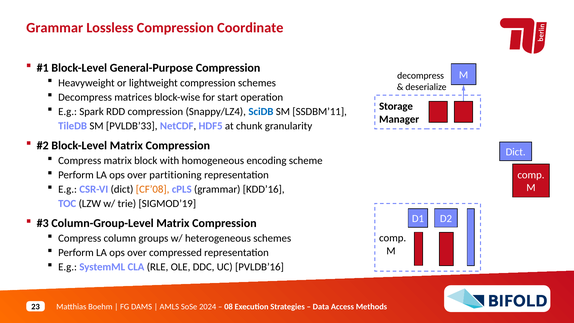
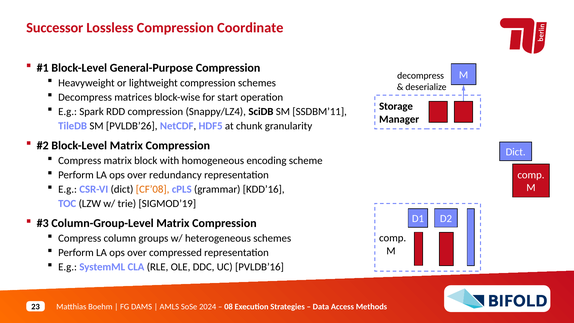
Grammar: Grammar -> Successor (55, 28)
SciDB colour: blue -> black (261, 111)
PVLDB’33: PVLDB’33 -> PVLDB’26 (132, 126)
partitioning: partitioning -> redundancy (175, 175)
